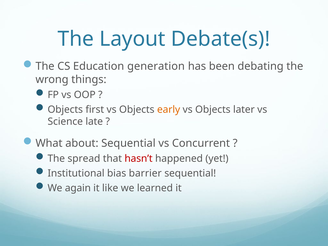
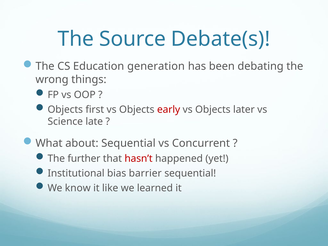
Layout: Layout -> Source (133, 39)
early colour: orange -> red (169, 109)
spread: spread -> further (84, 158)
again: again -> know (78, 188)
